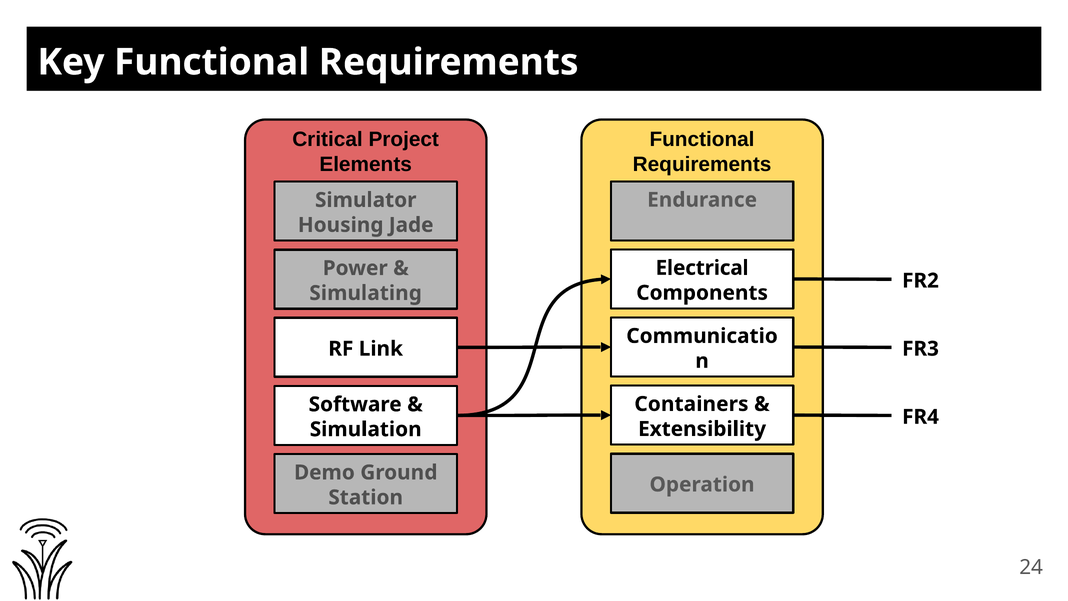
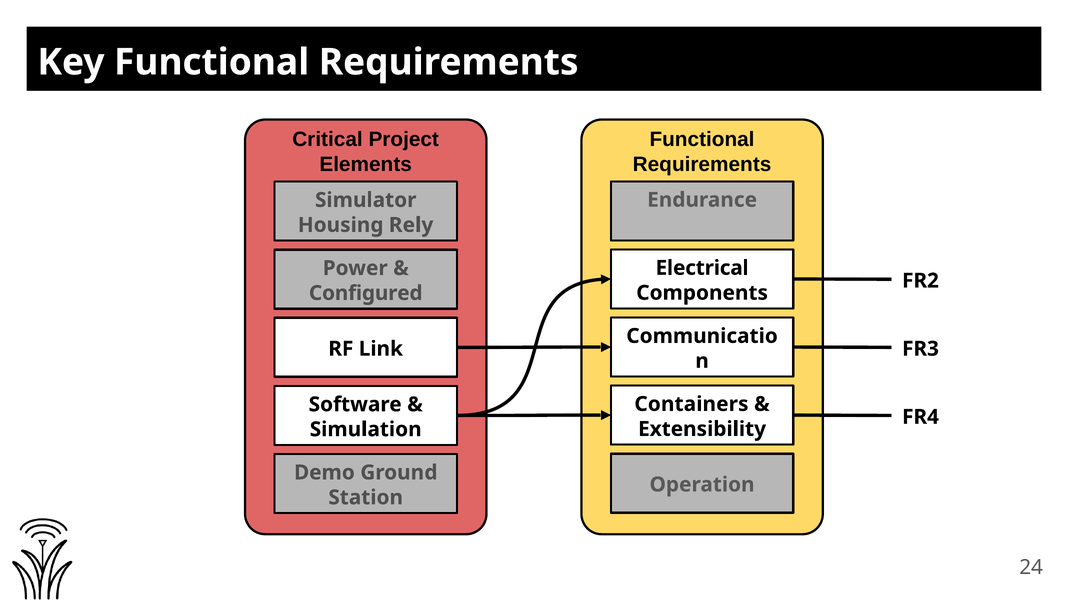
Jade: Jade -> Rely (411, 225)
Simulating: Simulating -> Configured (366, 293)
